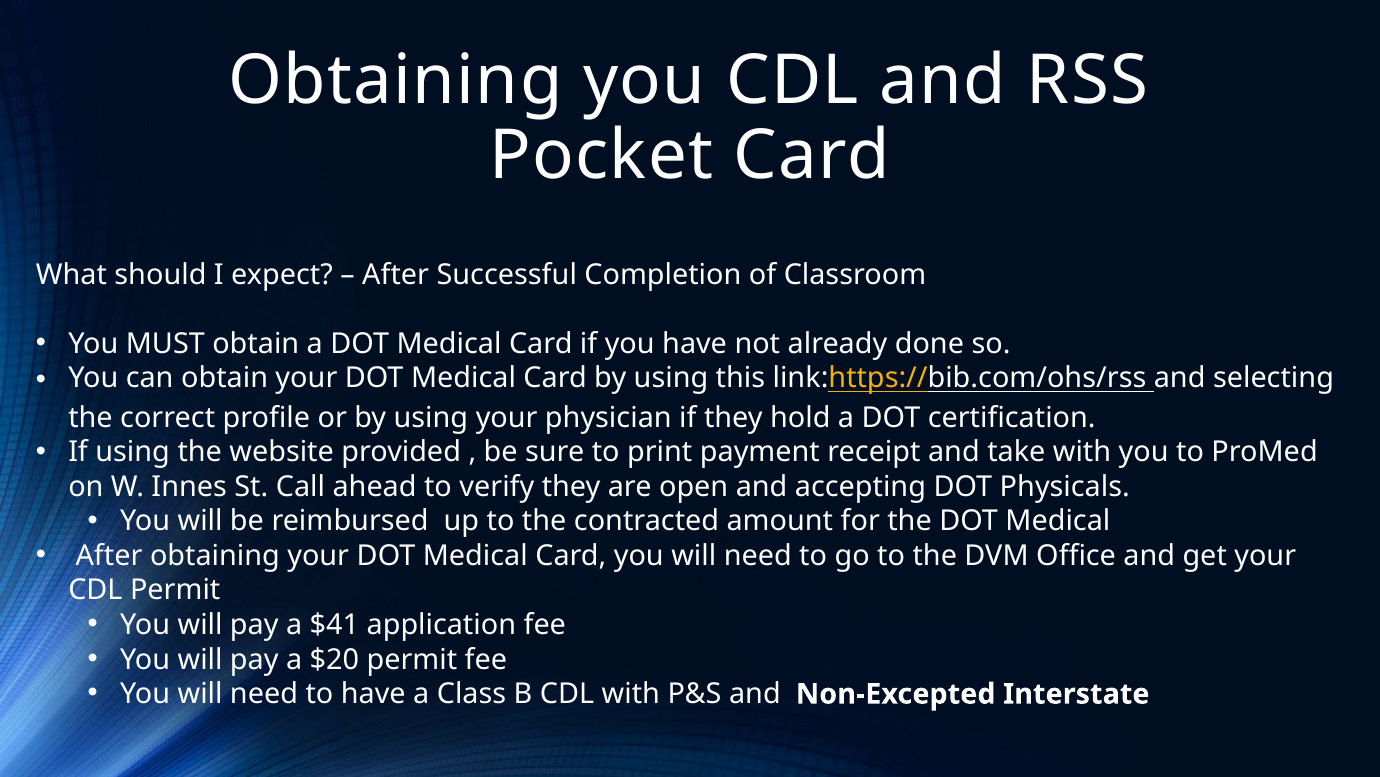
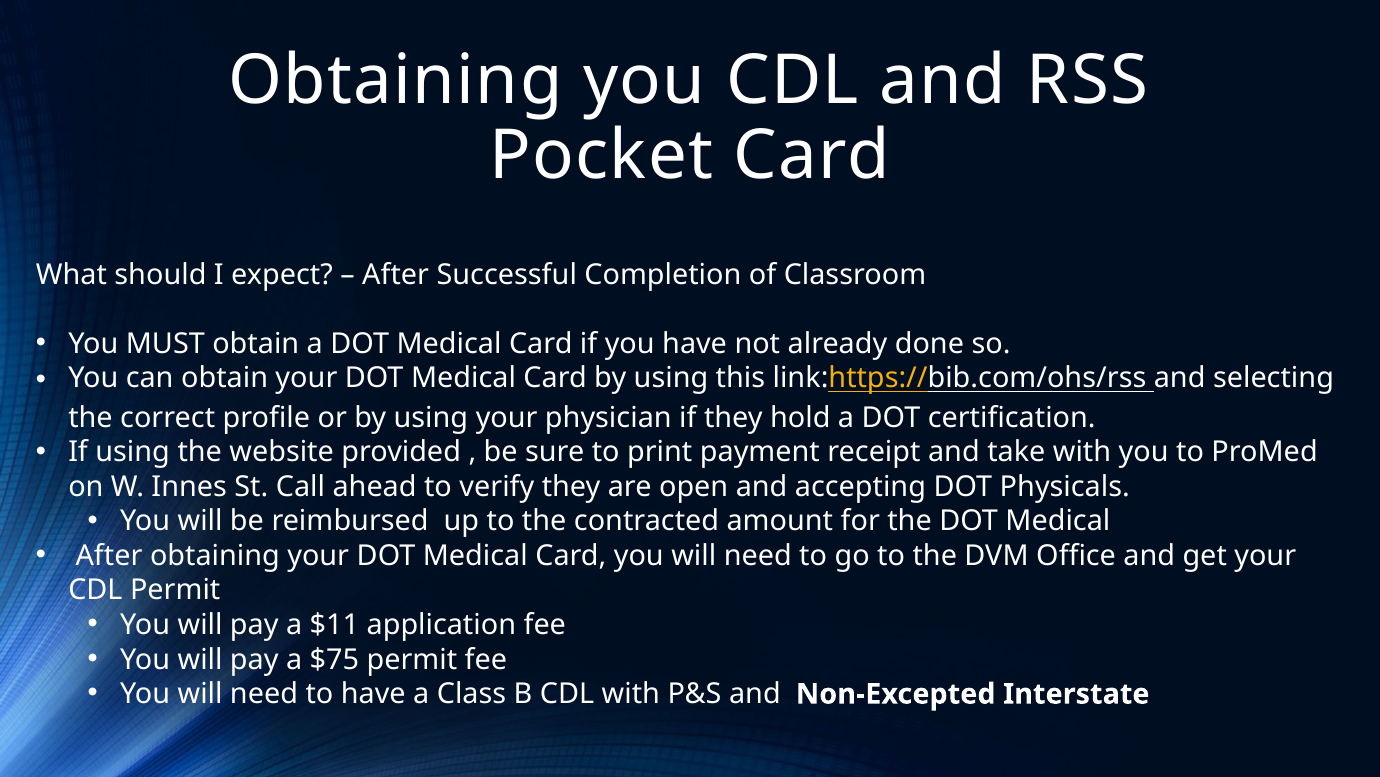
$41: $41 -> $11 (334, 625)
$20: $20 -> $75 (334, 659)
